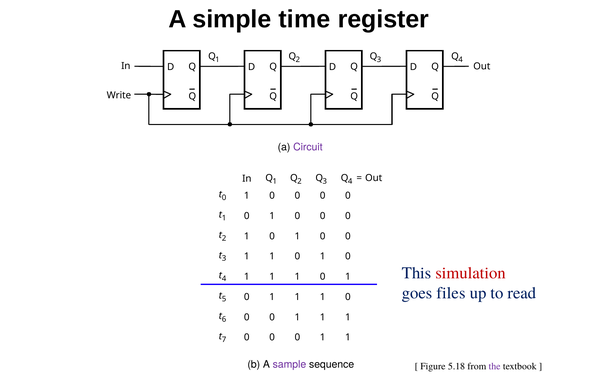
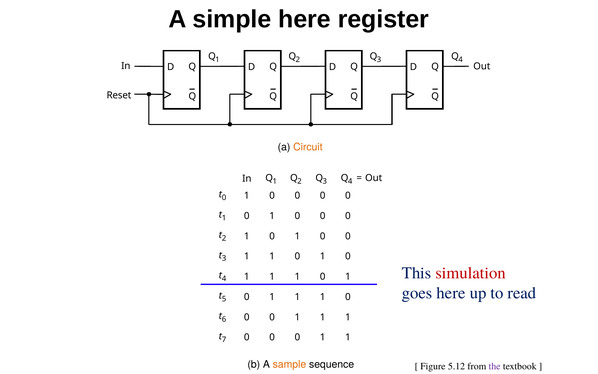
simple time: time -> here (305, 19)
Write: Write -> Reset (119, 95)
Circuit colour: purple -> orange (308, 147)
goes files: files -> here (451, 293)
sample colour: purple -> orange (289, 364)
5.18: 5.18 -> 5.12 (456, 366)
